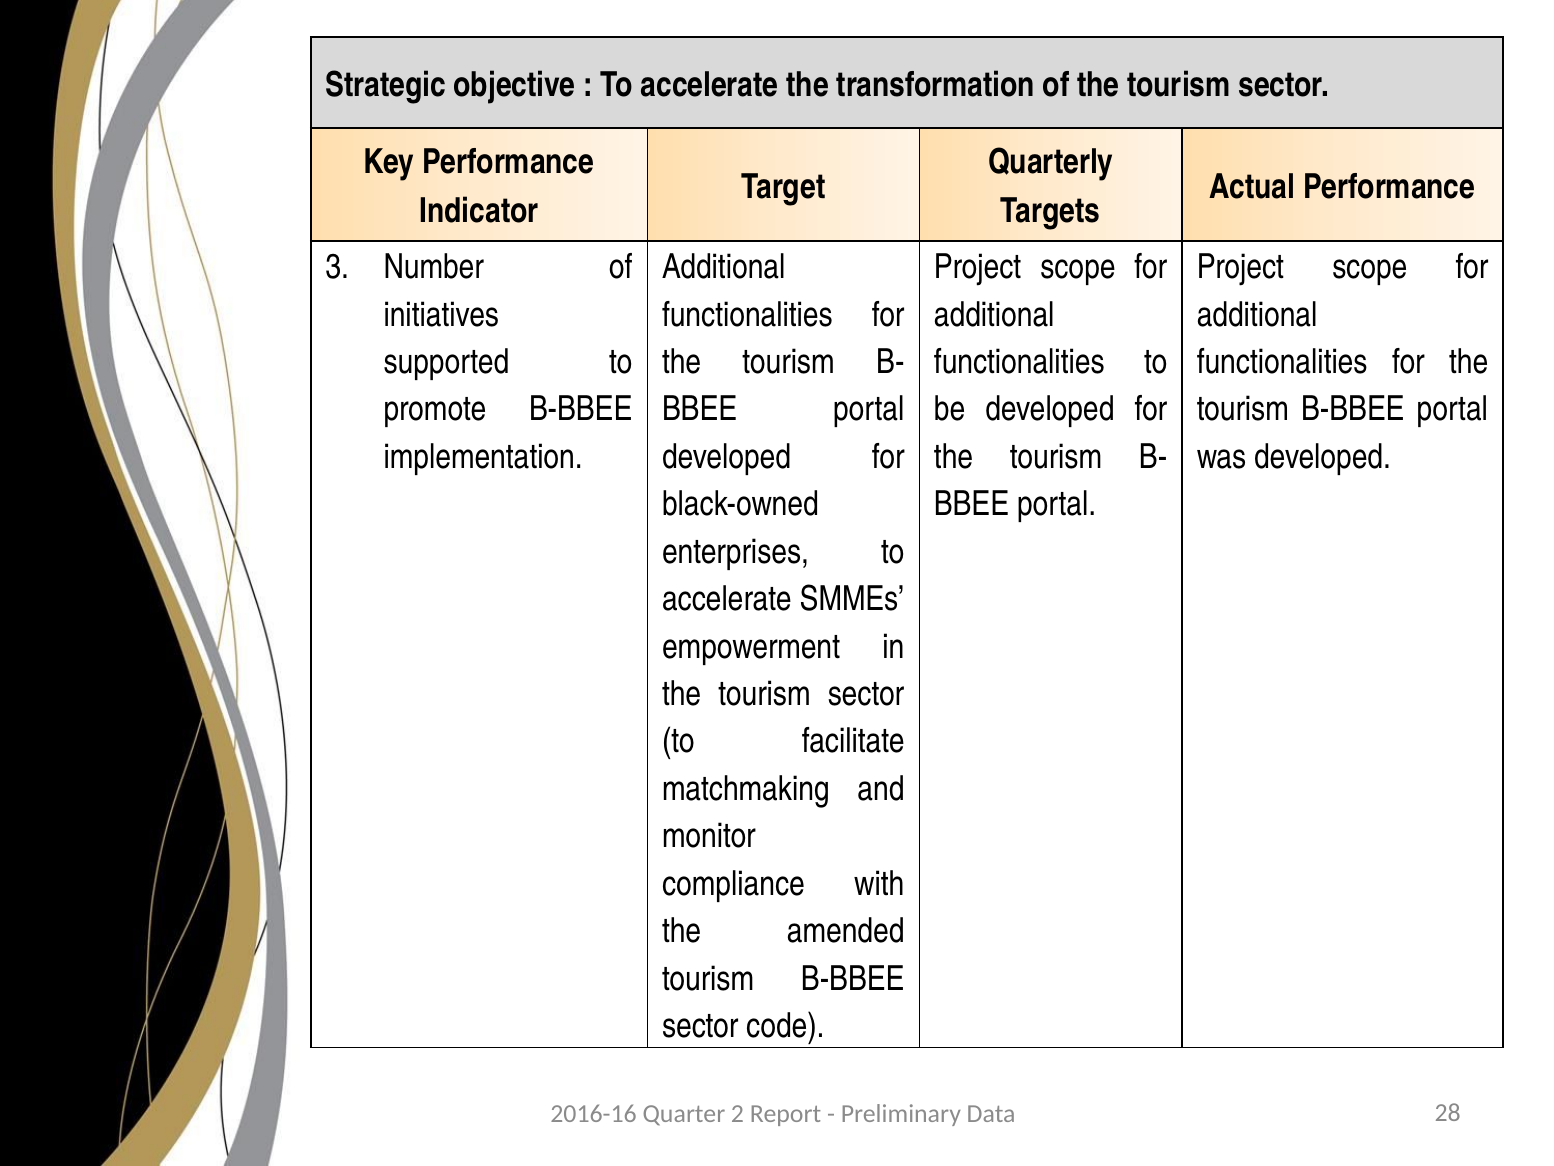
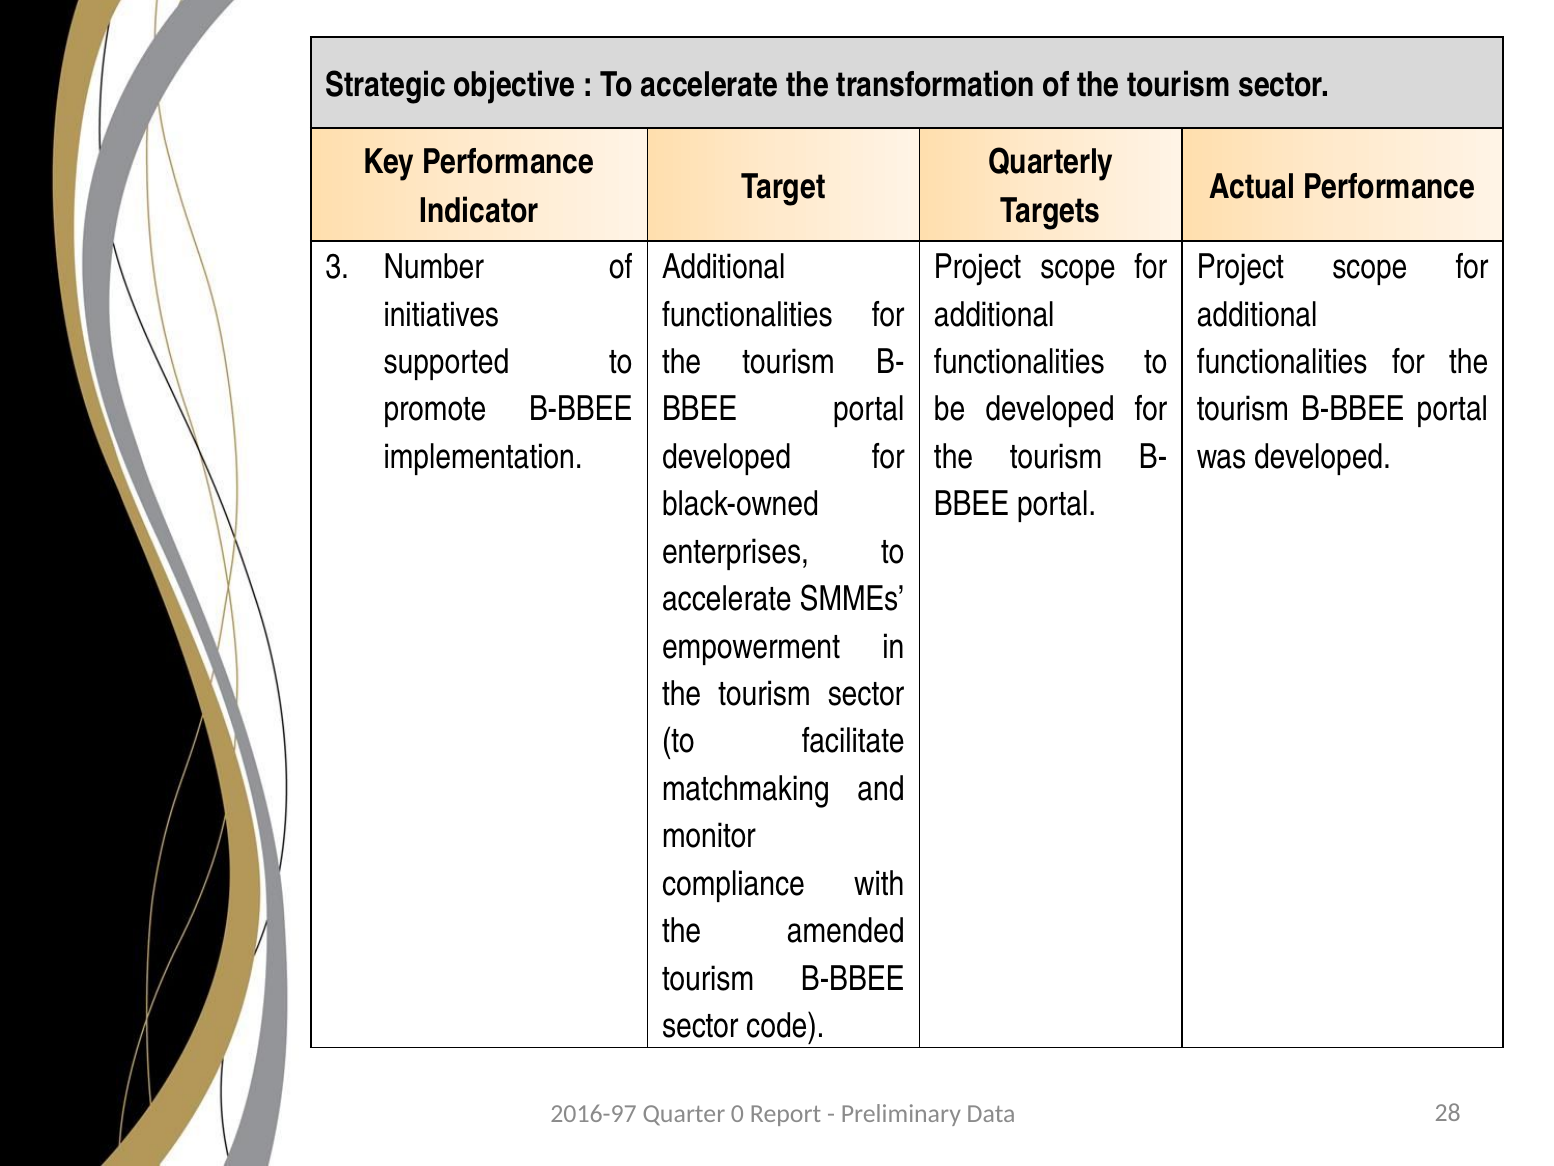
2016-16: 2016-16 -> 2016-97 (594, 1113)
2: 2 -> 0 (738, 1113)
